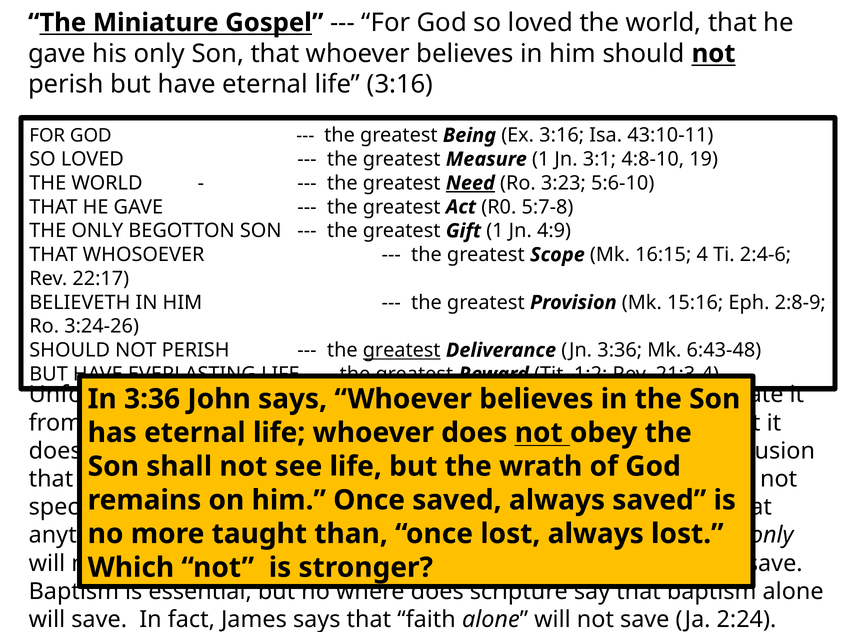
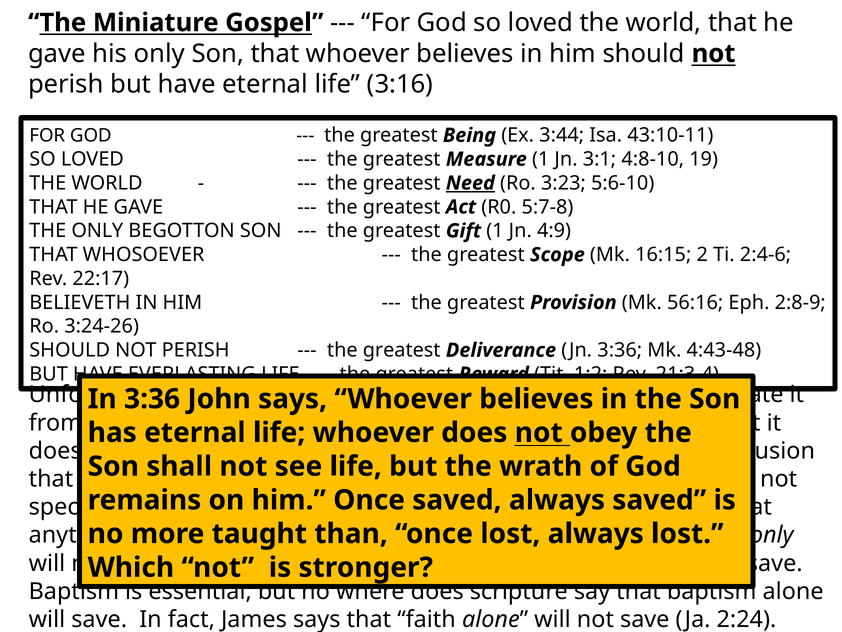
Ex 3:16: 3:16 -> 3:44 (562, 135)
4: 4 -> 2 (702, 255)
15:16: 15:16 -> 56:16 (695, 302)
greatest underline: present -> none (402, 350)
6:43-48: 6:43-48 -> 4:43-48 (724, 350)
